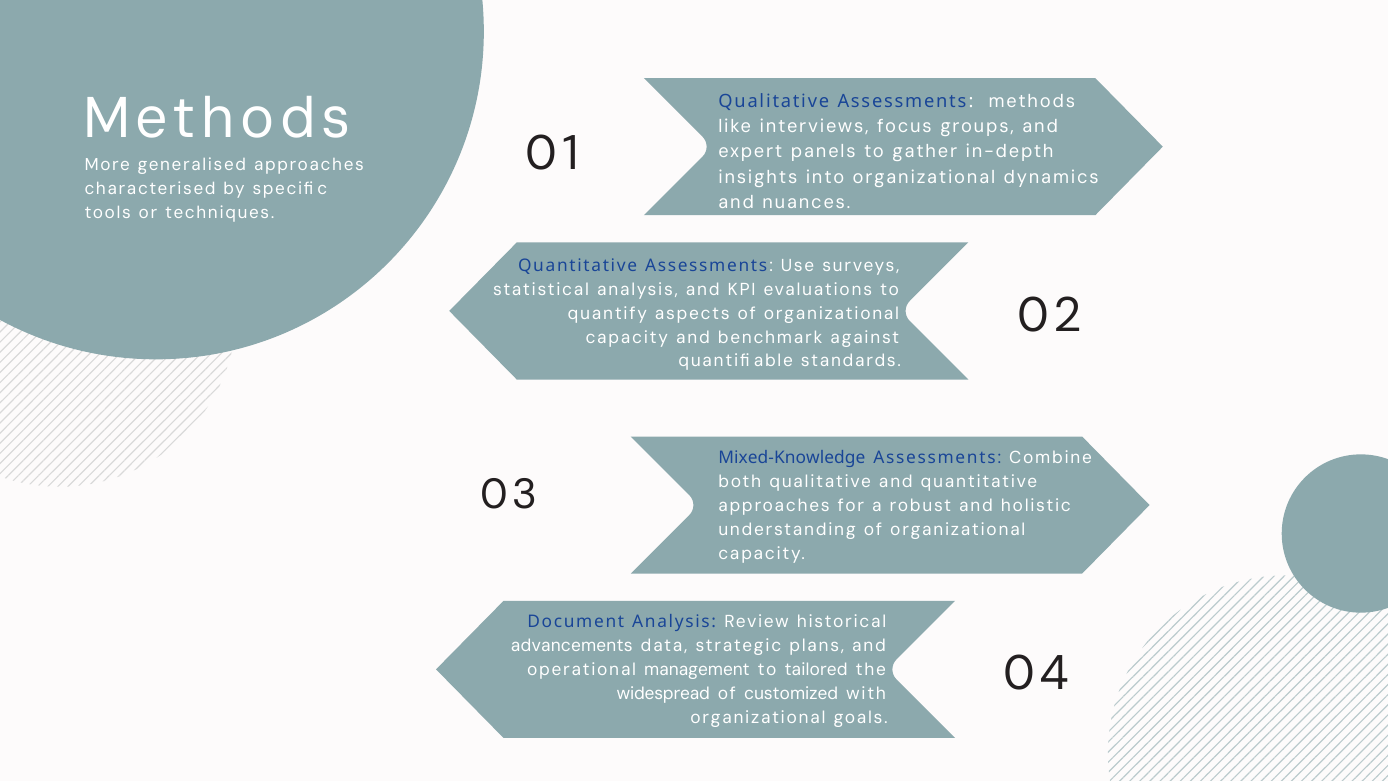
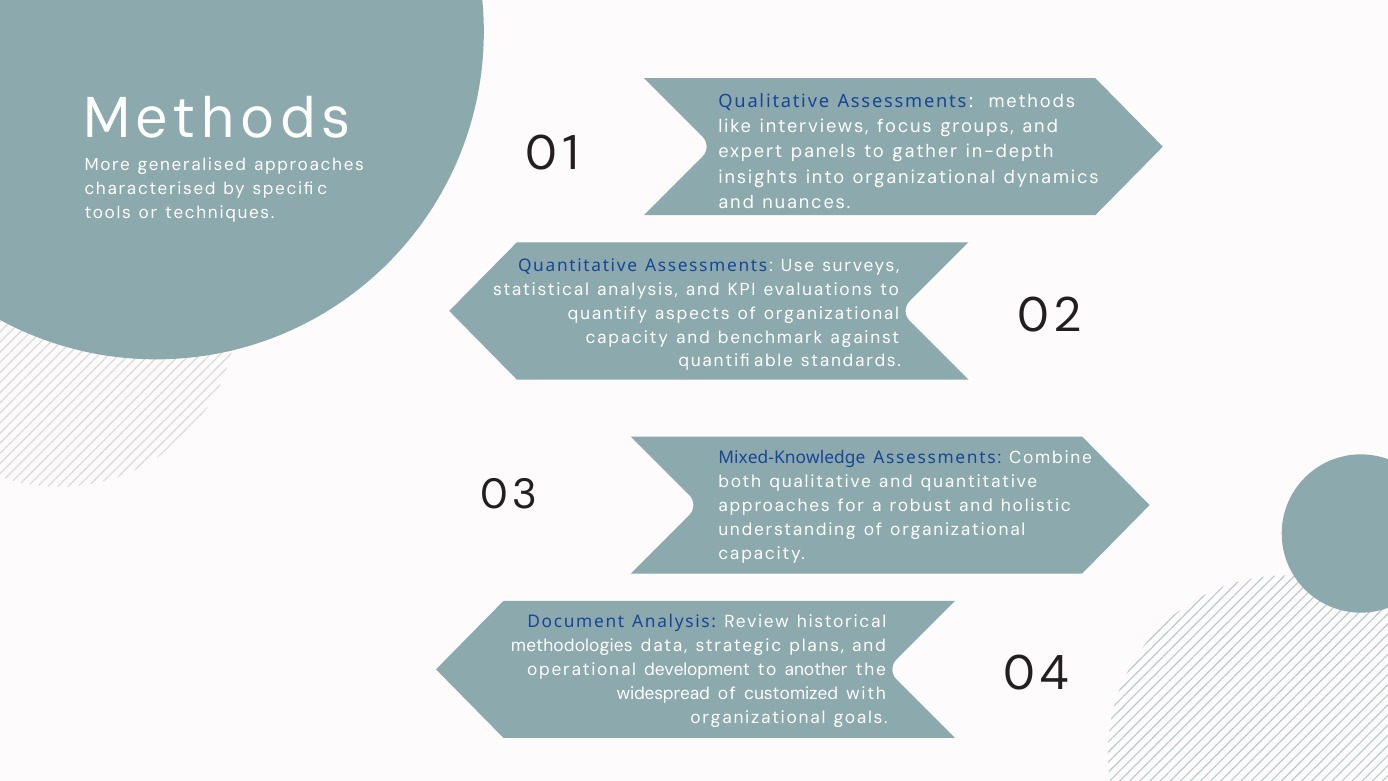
advancements: advancements -> methodologies (572, 646)
management: management -> development (697, 670)
tailored: tailored -> another (816, 670)
